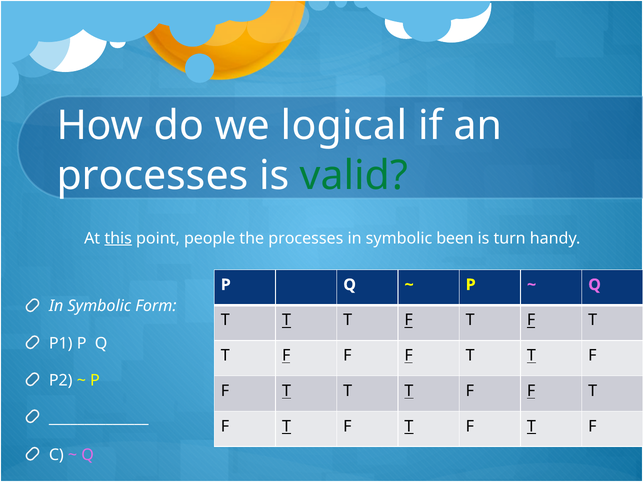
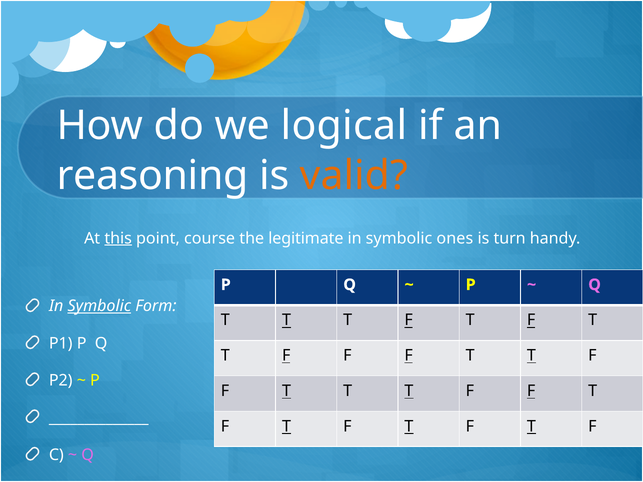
processes: processes -> reasoning (153, 176)
valid colour: green -> orange (354, 176)
people: people -> course (210, 238)
the processes: processes -> legitimate (306, 238)
been: been -> ones (455, 238)
Symbolic underline: none -> present (99, 306)
